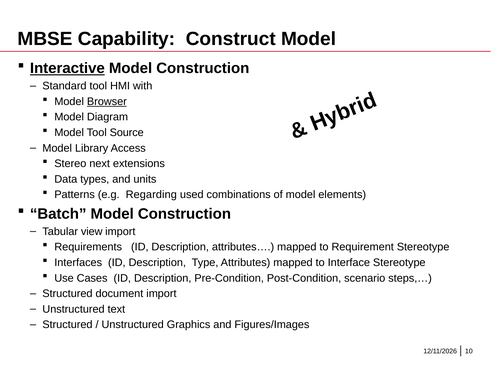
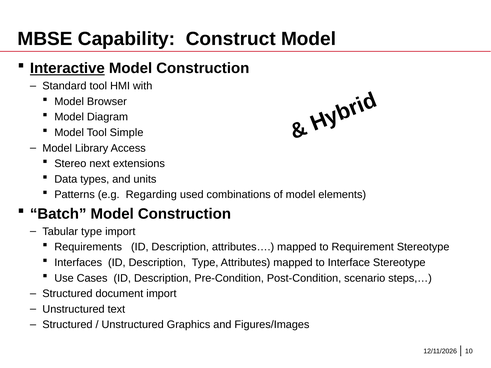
Browser underline: present -> none (107, 102)
Source: Source -> Simple (127, 133)
Tabular view: view -> type (92, 232)
